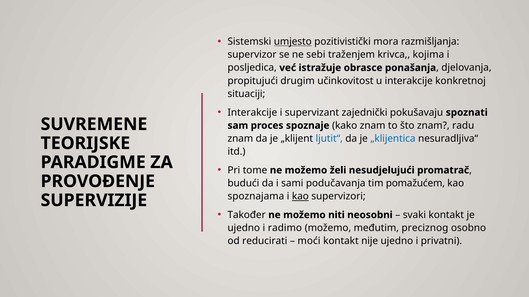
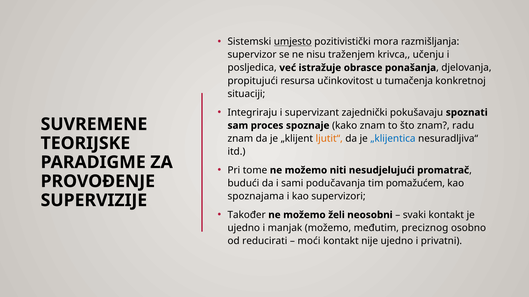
sebi: sebi -> nisu (316, 55)
kojima: kojima -> učenju (428, 55)
drugim: drugim -> resursa (298, 81)
u interakcije: interakcije -> tumačenja (409, 81)
Interakcije: Interakcije -> Integriraju (252, 113)
ljutit“ colour: blue -> orange (329, 139)
želi: želi -> niti (338, 171)
kao underline: present -> none (300, 197)
niti: niti -> želi (336, 215)
radimo: radimo -> manjak (285, 228)
